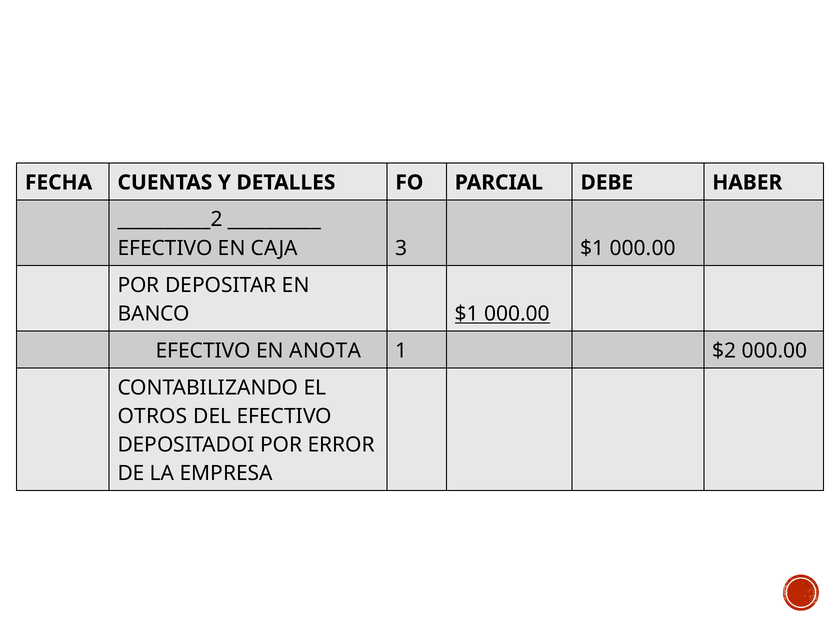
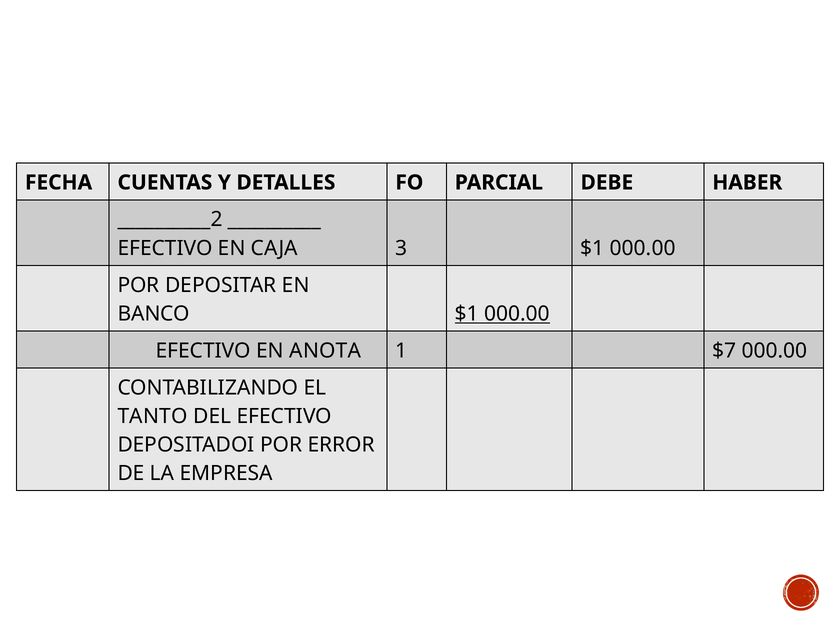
$2: $2 -> $7 (724, 351)
OTROS: OTROS -> TANTO (153, 416)
